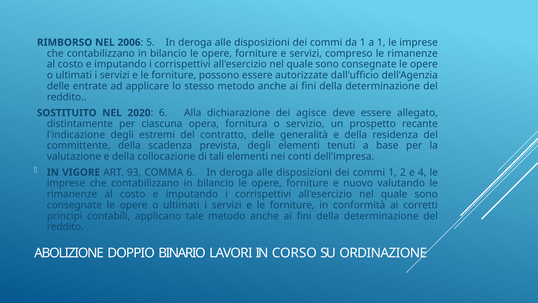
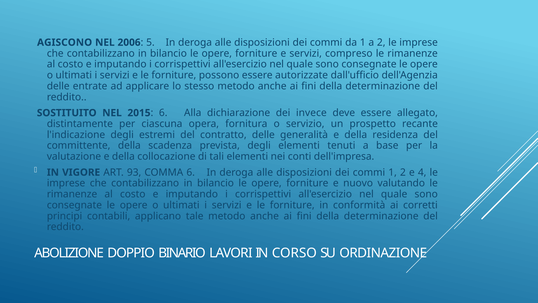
RIMBORSO: RIMBORSO -> AGISCONO (65, 42)
a 1: 1 -> 2 (381, 42)
2020: 2020 -> 2015 (139, 113)
agisce: agisce -> invece (311, 113)
